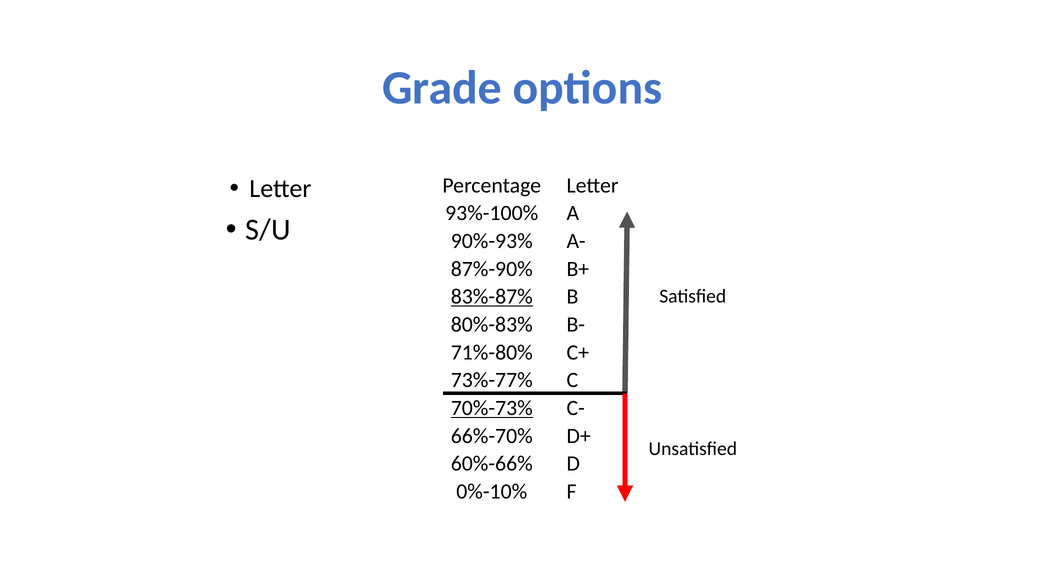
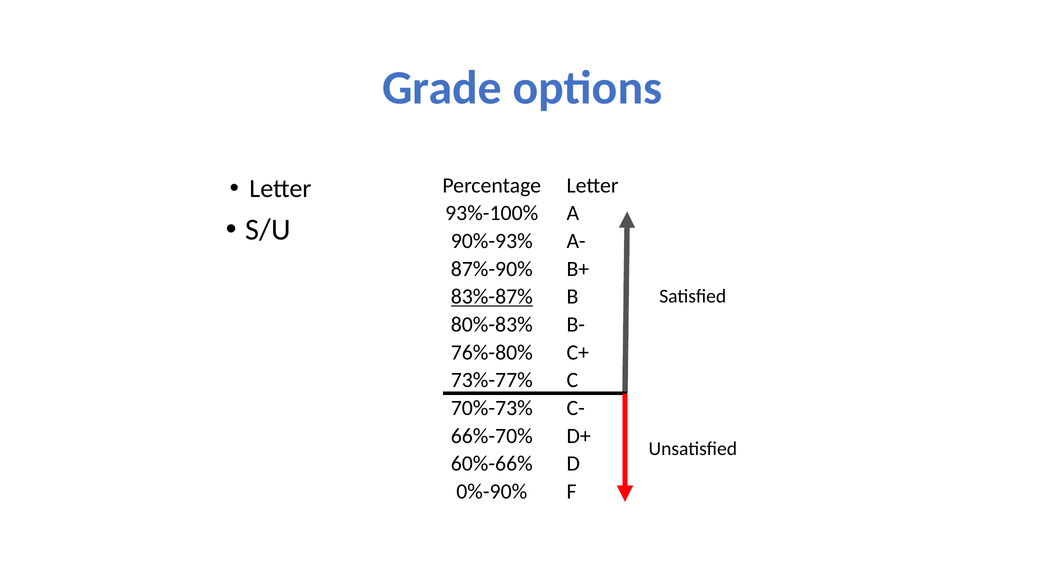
71%-80%: 71%-80% -> 76%-80% (492, 352)
70%-73% underline: present -> none (492, 408)
0%-10%: 0%-10% -> 0%-90% (492, 491)
